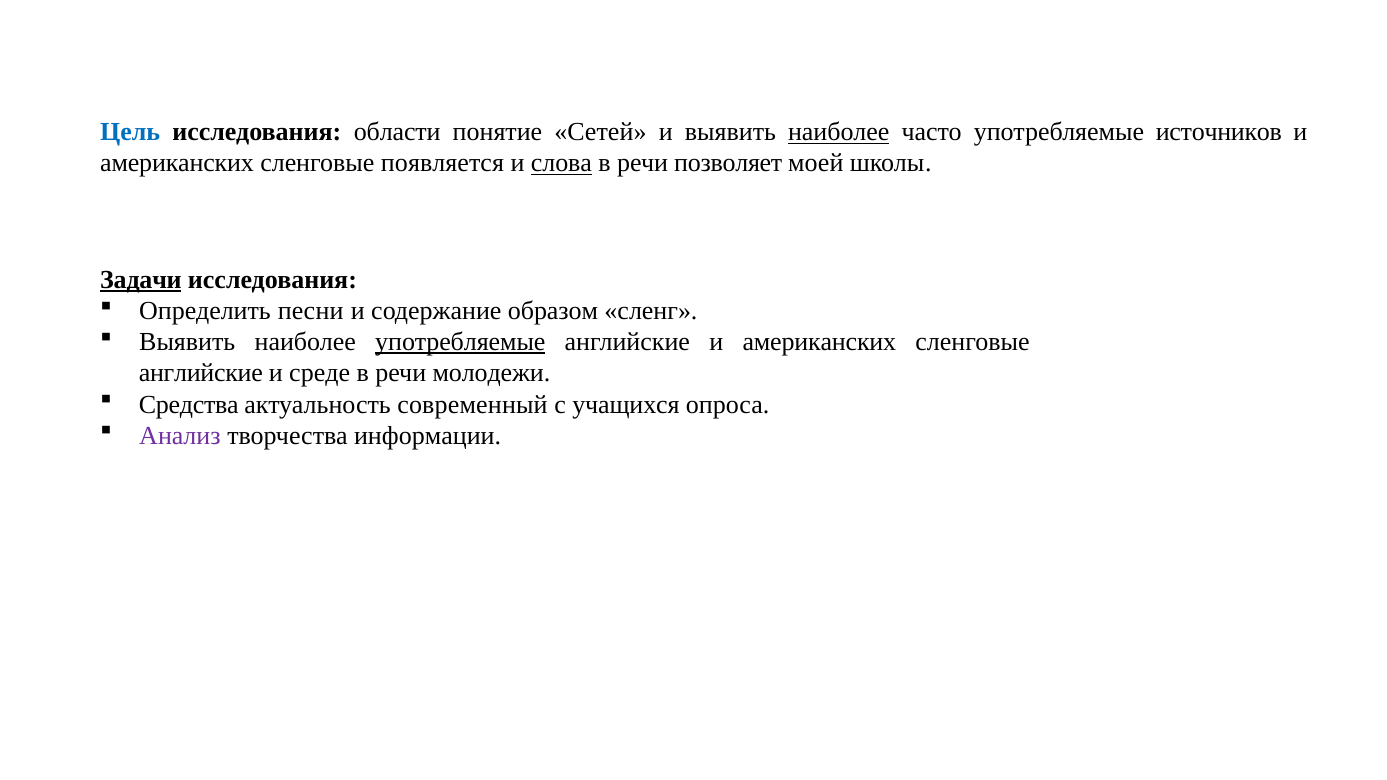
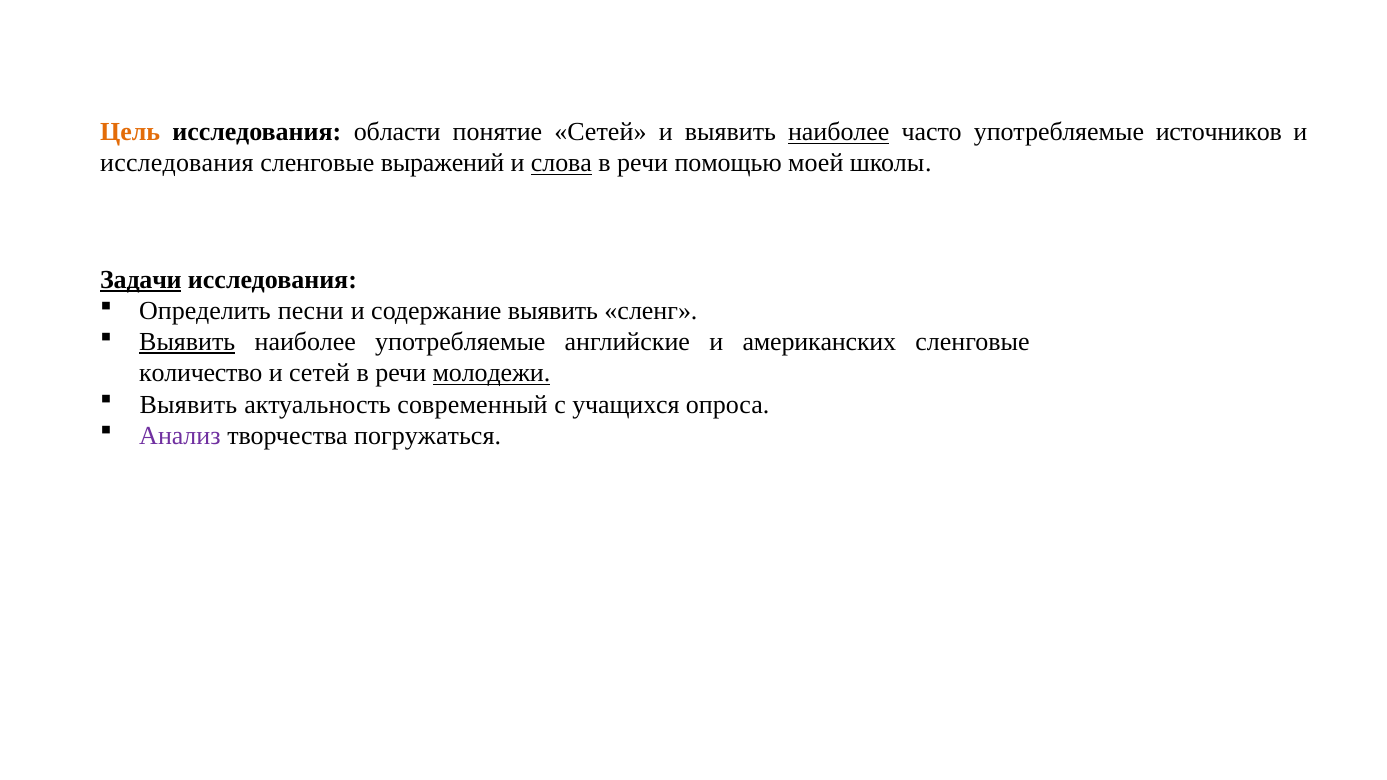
Цель colour: blue -> orange (130, 132)
американских: американских -> исследования (177, 163)
появляется: появляется -> выражений (443, 163)
позволяет: позволяет -> помощью (728, 163)
содержание образом: образом -> выявить (553, 311)
Выявить underline: none -> present (187, 342)
употребляемые underline: present -> none (460, 342)
английские: английские -> количество (201, 373)
и среде: среде -> сетей (320, 373)
молодежи underline: none -> present (491, 373)
Средства: Средства -> Выявить (188, 405)
информации: информации -> погружаться (428, 436)
